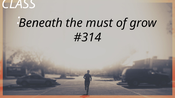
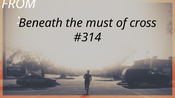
CLASS: CLASS -> FROM (19, 4)
grow: grow -> cross (143, 23)
